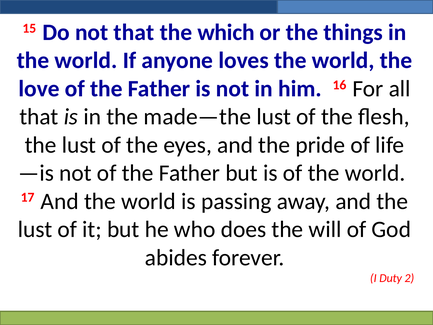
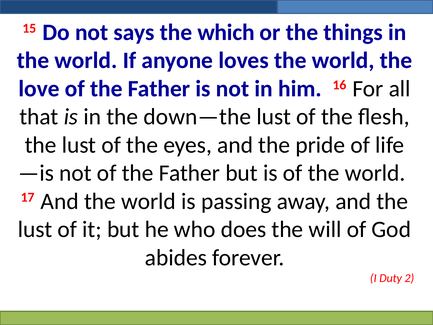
not that: that -> says (134, 32)
made—the: made—the -> down—the (197, 117)
